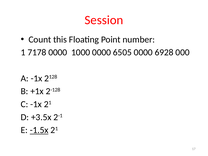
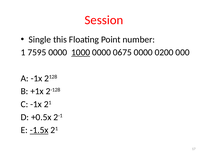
Count: Count -> Single (40, 39)
7178: 7178 -> 7595 (37, 52)
1000 underline: none -> present (81, 52)
6505: 6505 -> 0675 (122, 52)
6928: 6928 -> 0200 (164, 52)
+3.5x: +3.5x -> +0.5x (41, 117)
